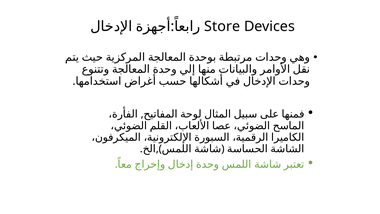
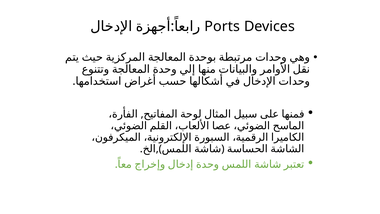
Store: Store -> Ports (222, 26)
